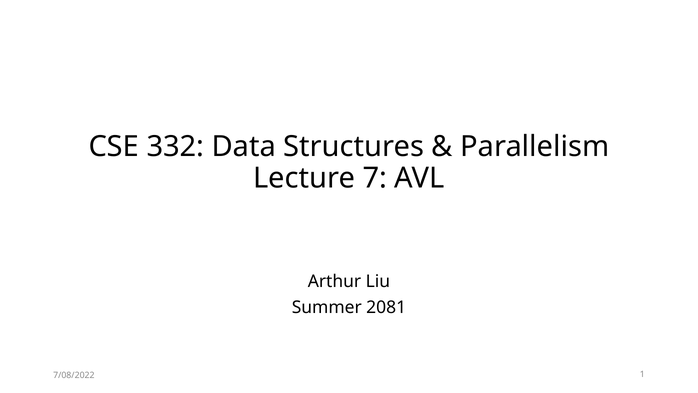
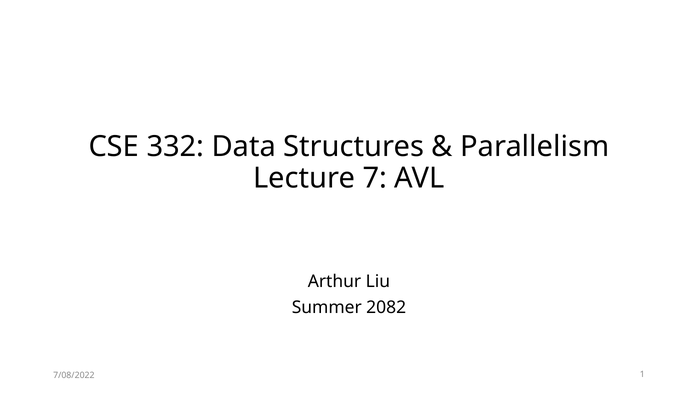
2081: 2081 -> 2082 (386, 307)
